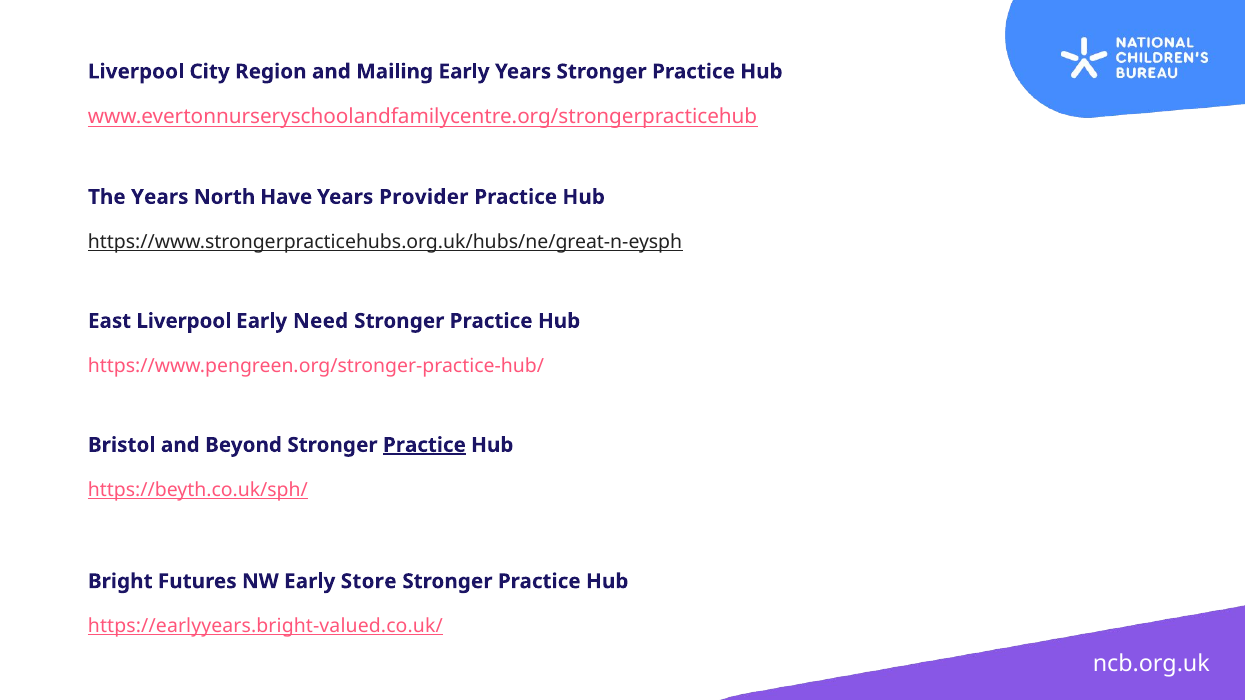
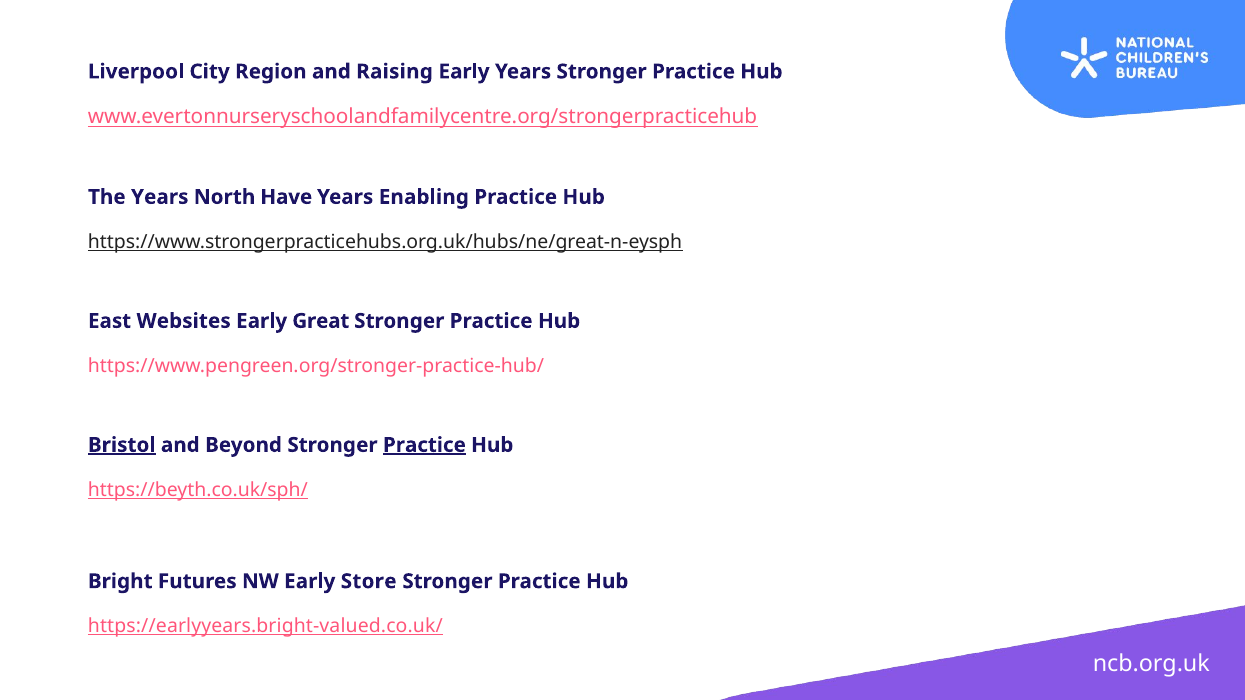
Mailing: Mailing -> Raising (395, 72)
Provider: Provider -> Enabling (424, 197)
East Liverpool: Liverpool -> Websites (184, 321)
Need: Need -> Great (321, 321)
Bristol underline: none -> present (122, 445)
